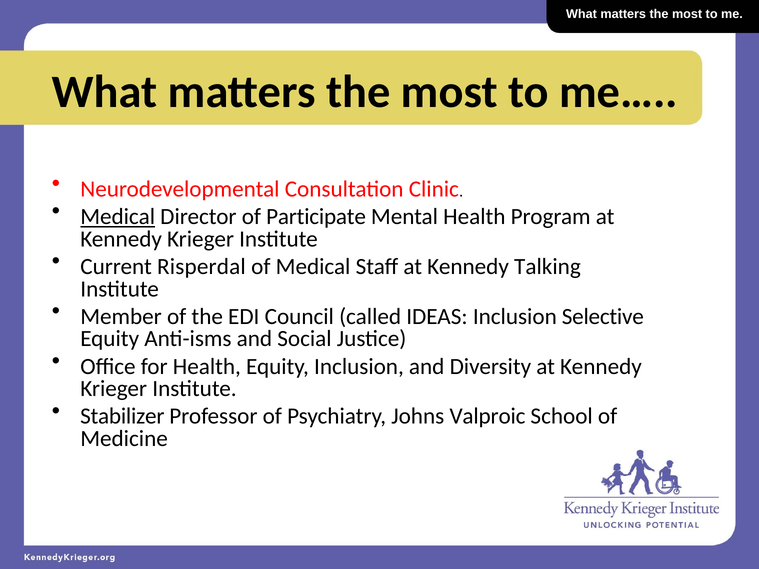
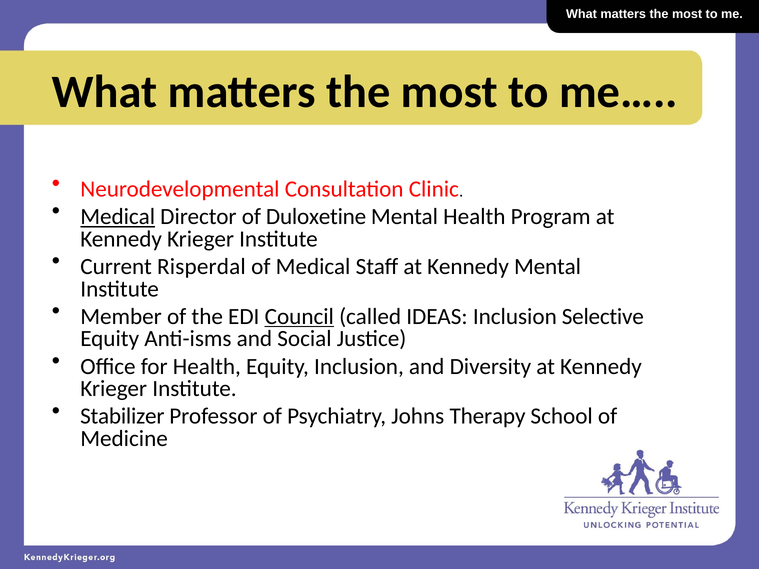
Participate: Participate -> Duloxetine (316, 217)
Kennedy Talking: Talking -> Mental (548, 267)
Council underline: none -> present (299, 317)
Valproic: Valproic -> Therapy (487, 416)
